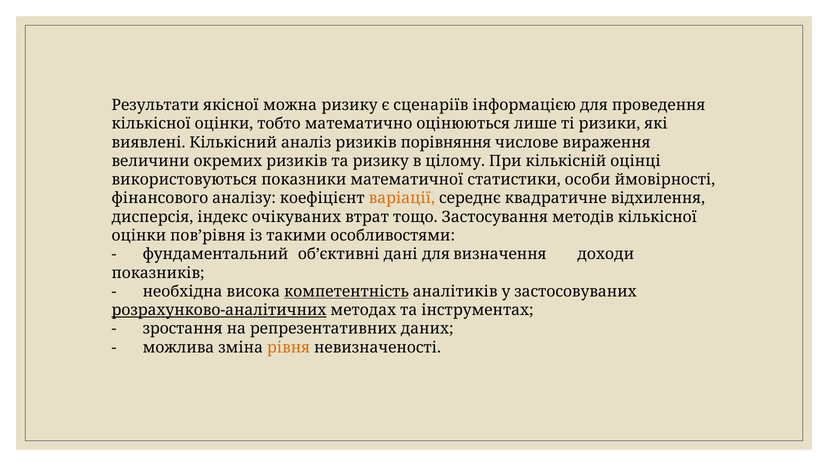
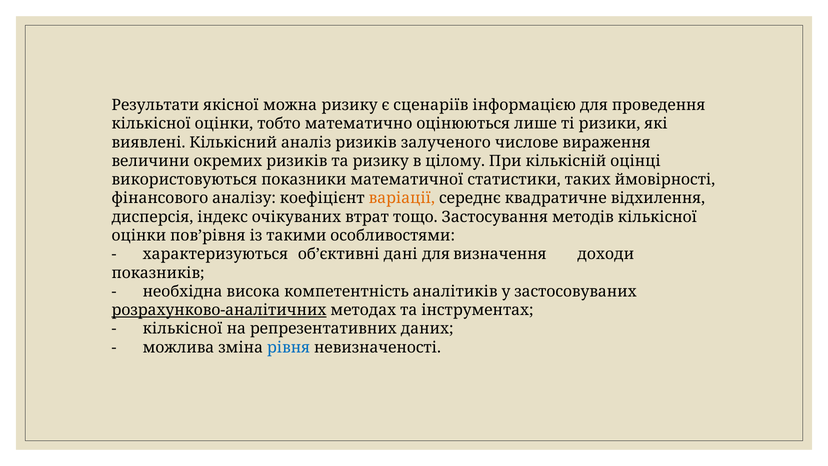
порівняння: порівняння -> залученого (446, 142)
особи: особи -> таких (588, 180)
фундаментальний: фундаментальний -> характеризуються (215, 254)
компетентність underline: present -> none (346, 291)
зростання: зростання -> кількісної (183, 329)
рівня colour: orange -> blue (289, 347)
